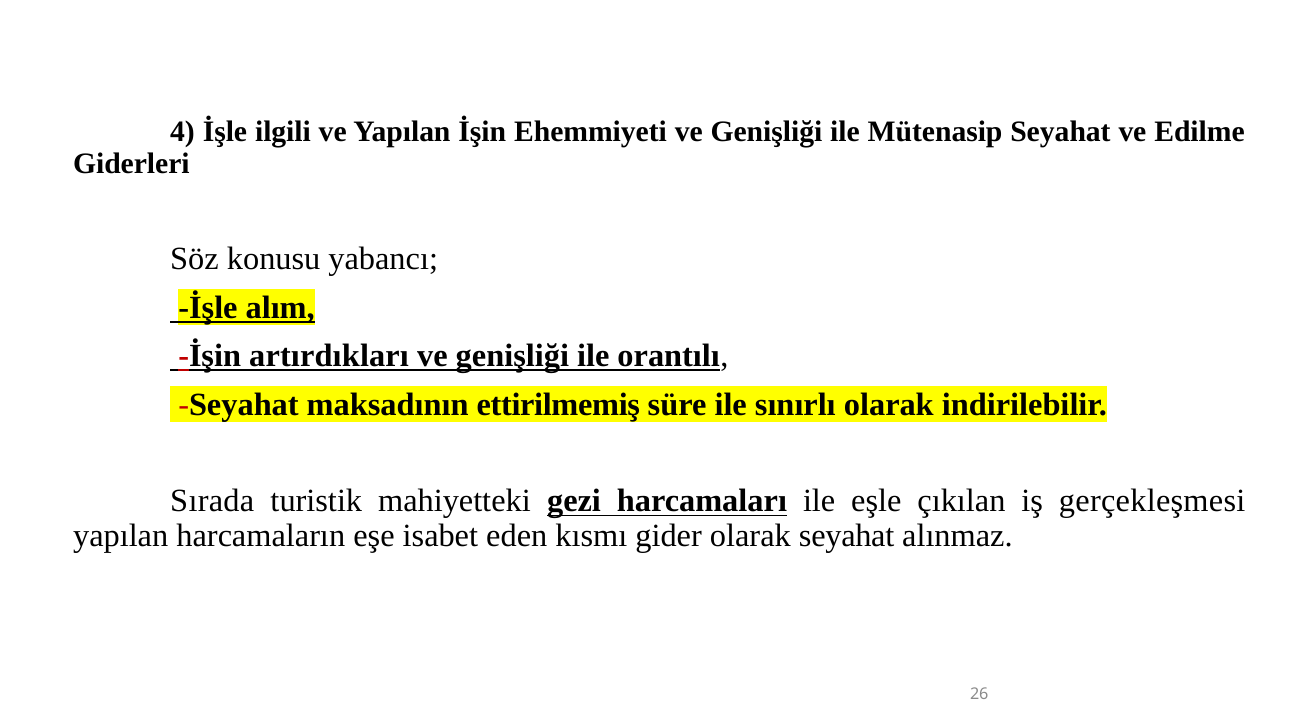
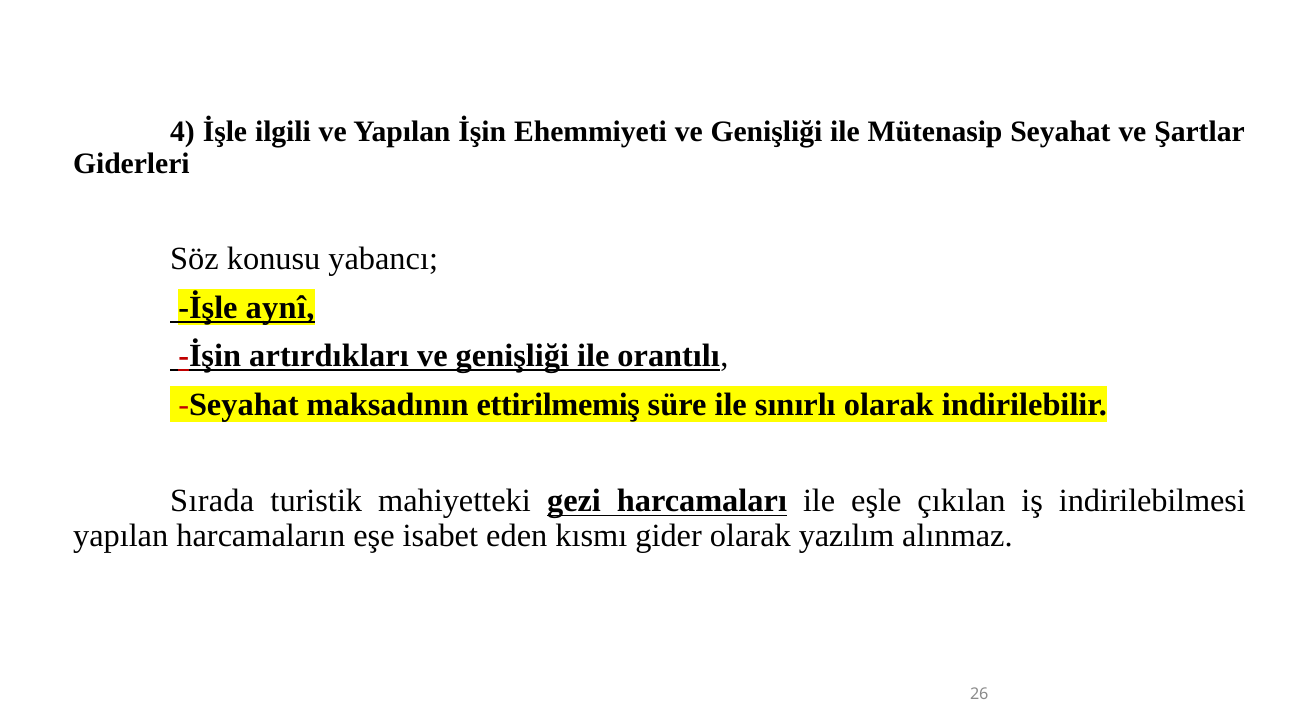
Edilme: Edilme -> Şartlar (1200, 132)
alım: alım -> aynî (280, 308)
gerçekleşmesi: gerçekleşmesi -> indirilebilmesi (1152, 501)
olarak seyahat: seyahat -> yazılım (847, 536)
